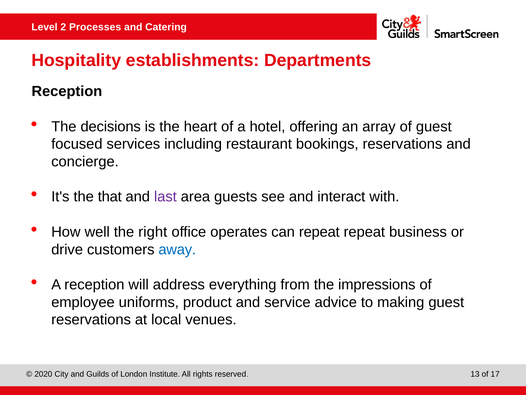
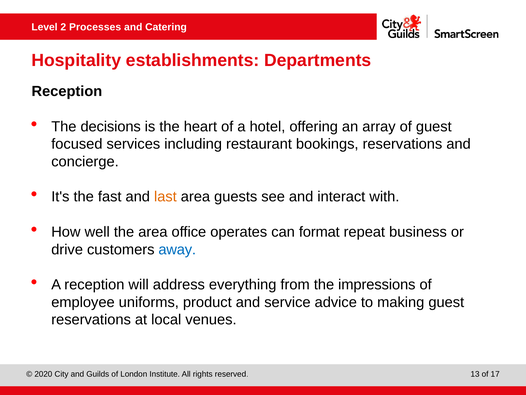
that: that -> fast (110, 197)
last colour: purple -> orange (165, 197)
the right: right -> area (153, 232)
can repeat: repeat -> format (319, 232)
